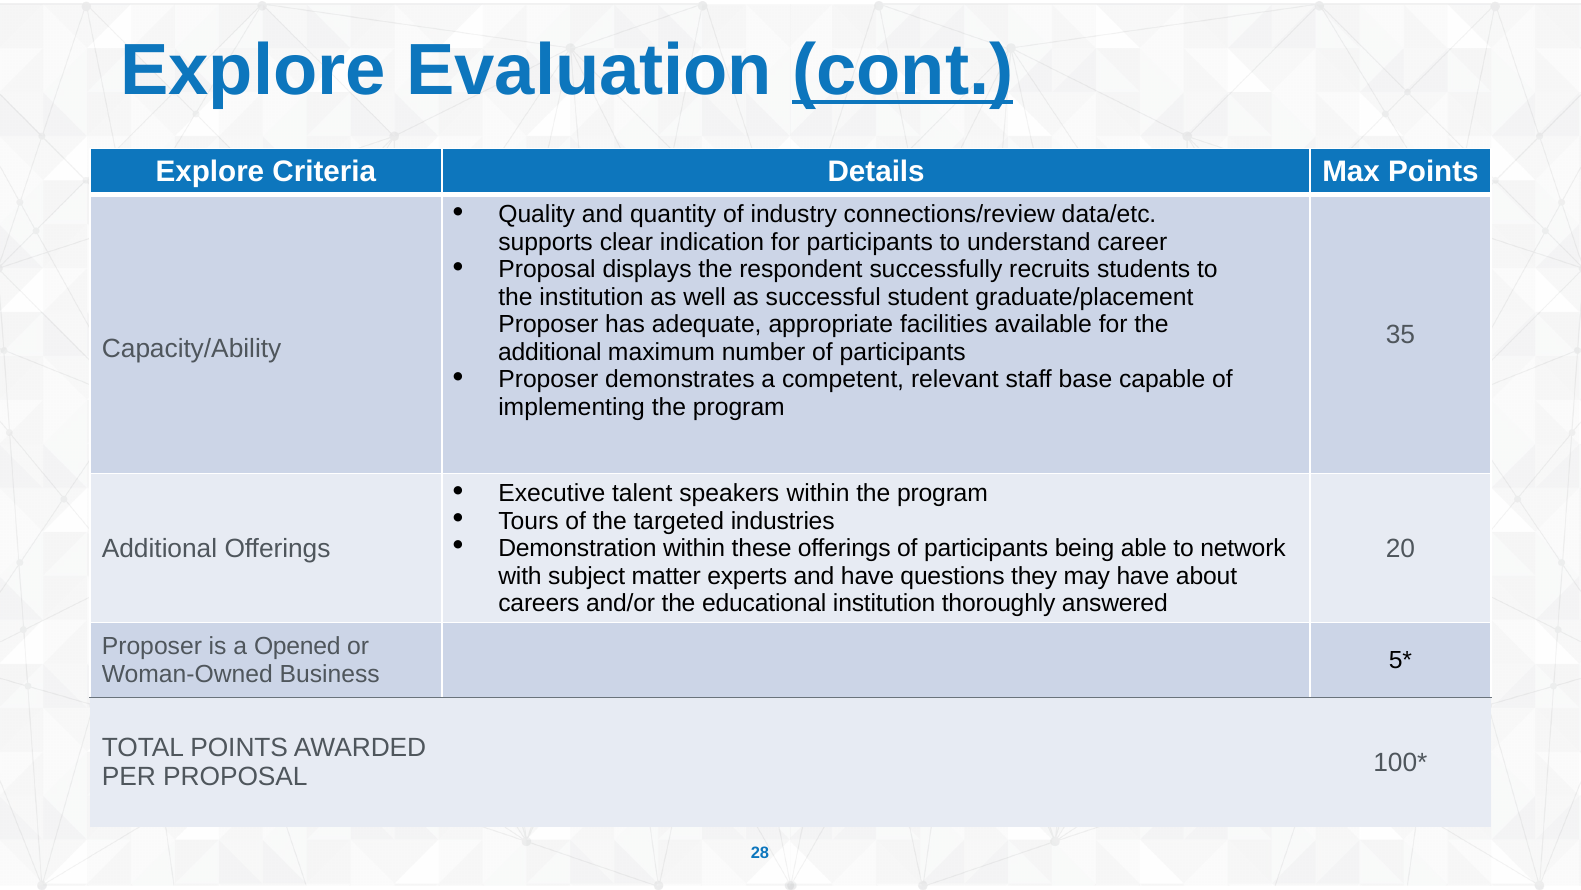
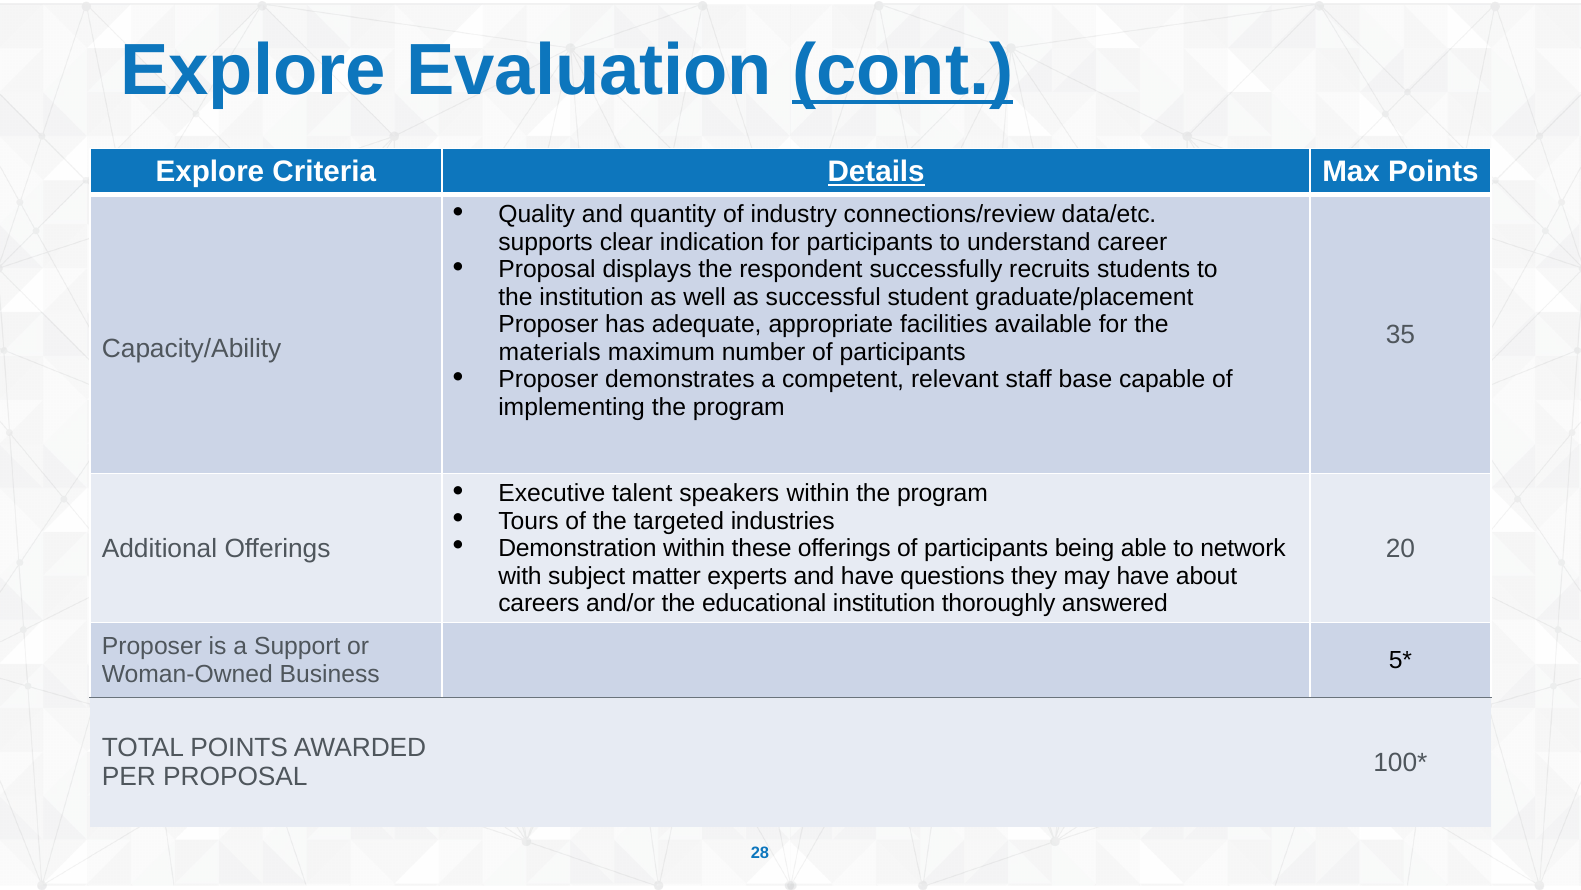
Details underline: none -> present (876, 172)
additional: additional -> materials (550, 352)
Opened: Opened -> Support (297, 646)
